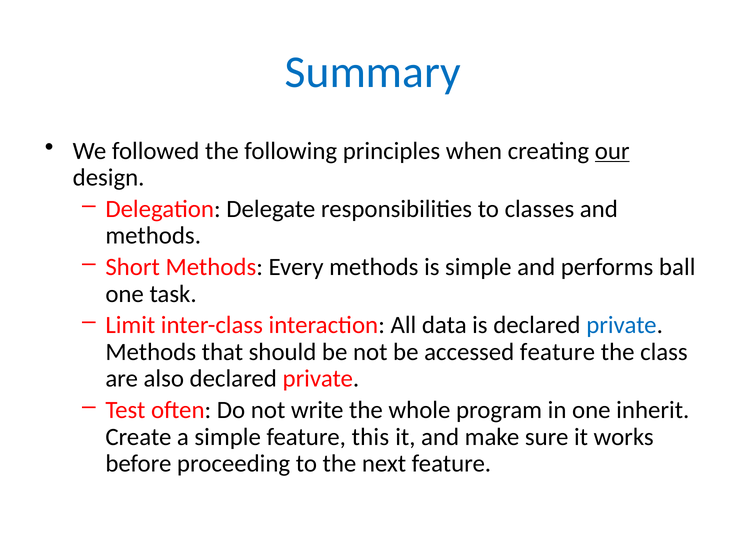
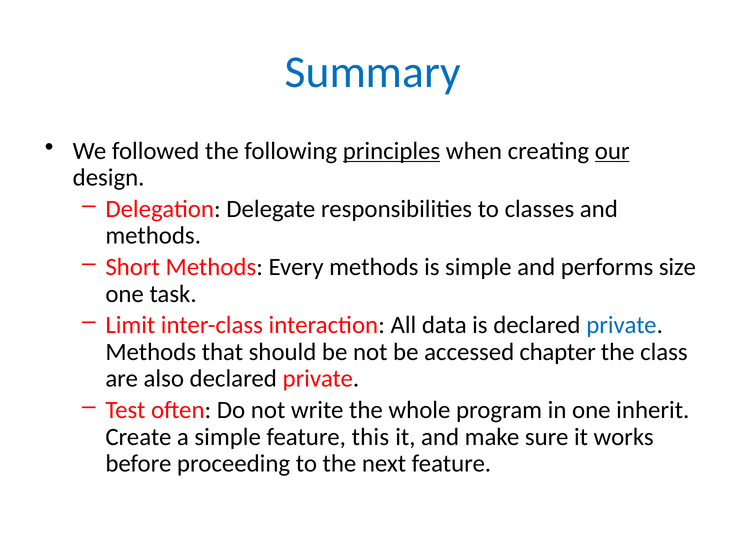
principles underline: none -> present (392, 151)
ball: ball -> size (677, 267)
accessed feature: feature -> chapter (558, 352)
